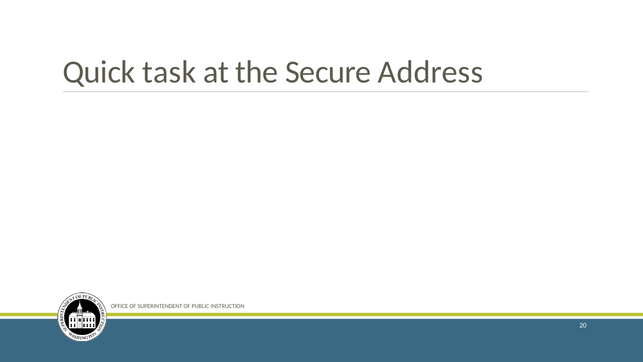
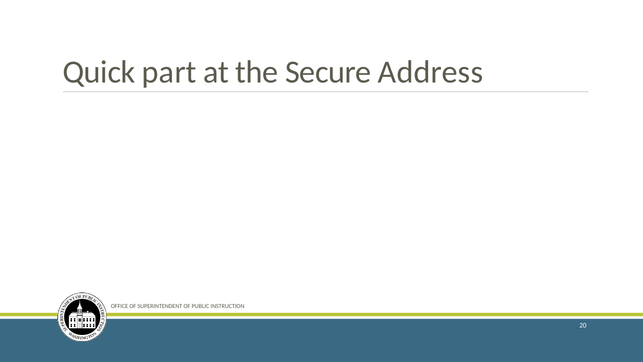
task: task -> part (169, 72)
